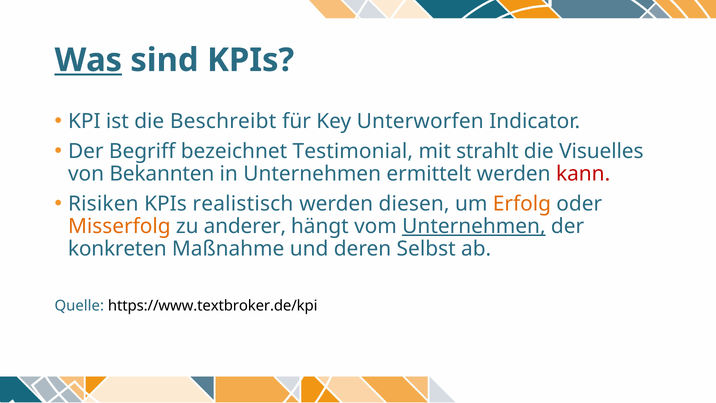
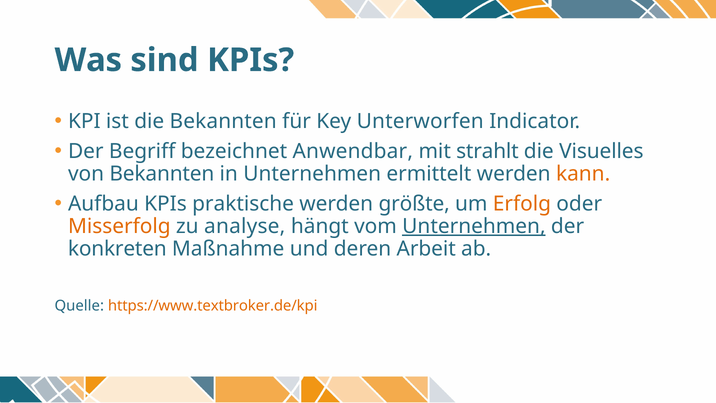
Was underline: present -> none (88, 60)
die Beschreibt: Beschreibt -> Bekannten (223, 121)
Testimonial: Testimonial -> Anwendbar (353, 151)
kann colour: red -> orange (583, 174)
Risiken: Risiken -> Aufbau (103, 204)
realistisch: realistisch -> praktische (243, 204)
diesen: diesen -> größte (414, 204)
anderer: anderer -> analyse (245, 226)
Selbst: Selbst -> Arbeit (426, 249)
https://www.textbroker.de/kpi colour: black -> orange (213, 306)
